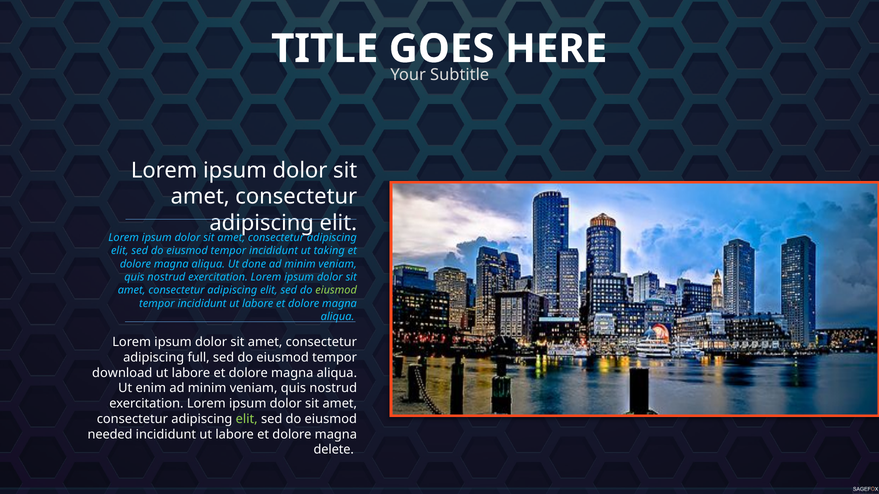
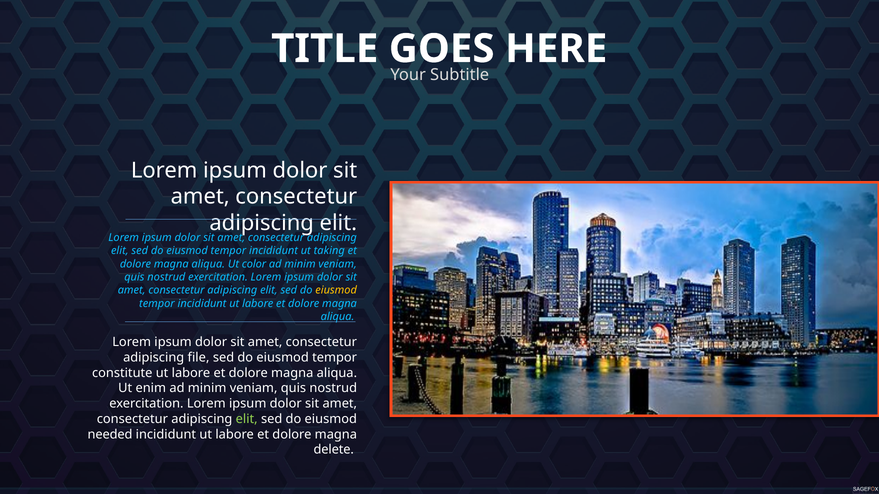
done: done -> color (254, 264)
eiusmod colour: light green -> yellow (336, 291)
full: full -> file (198, 358)
download: download -> constitute (122, 373)
